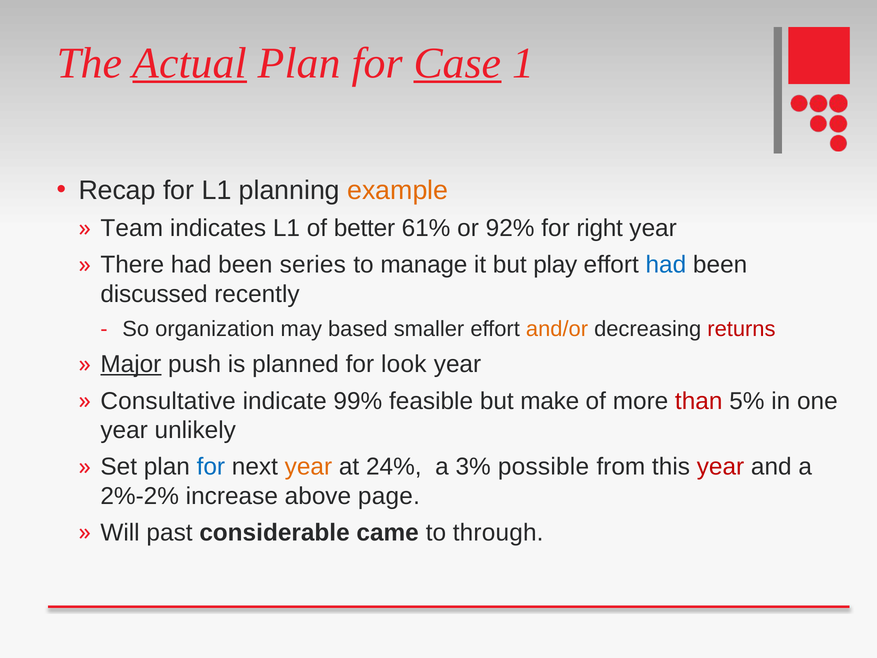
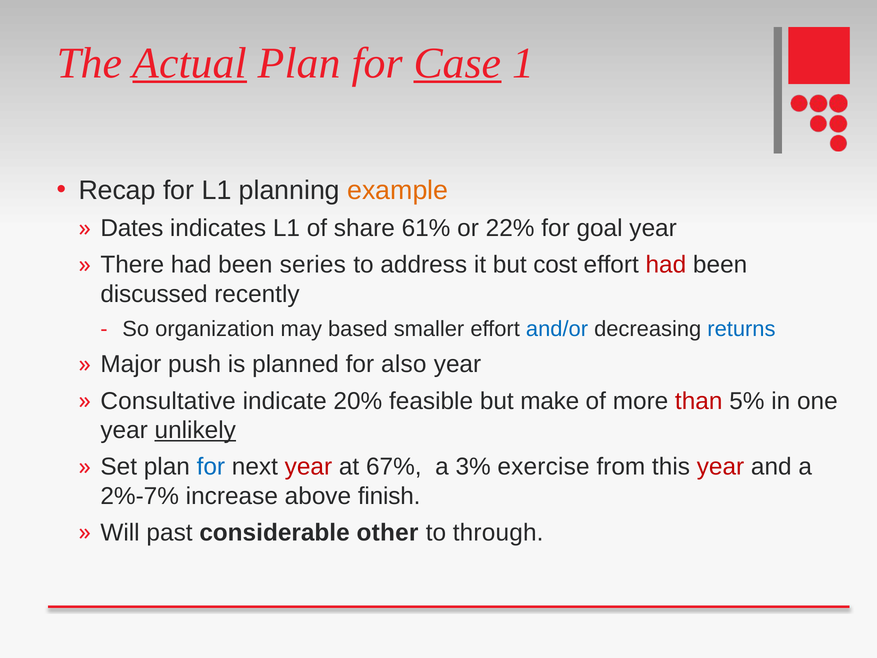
Team: Team -> Dates (132, 228)
better: better -> share (364, 228)
92%: 92% -> 22% (510, 228)
right: right -> goal (600, 228)
manage: manage -> address (424, 265)
play: play -> cost (555, 265)
had colour: blue -> red (666, 265)
and/or colour: orange -> blue (557, 329)
returns colour: red -> blue (741, 329)
Major underline: present -> none (131, 364)
look: look -> also (404, 364)
99%: 99% -> 20% (358, 401)
unlikely underline: none -> present (195, 430)
year colour: orange -> red (308, 467)
24%: 24% -> 67% (394, 467)
possible: possible -> exercise (544, 467)
2%-2%: 2%-2% -> 2%-7% (140, 496)
page: page -> finish (389, 496)
came: came -> other (388, 532)
